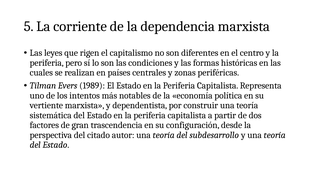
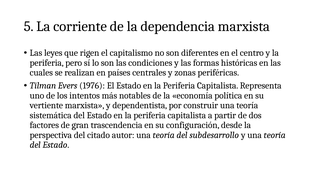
1989: 1989 -> 1976 (92, 86)
